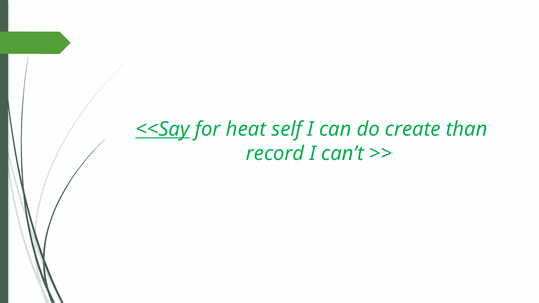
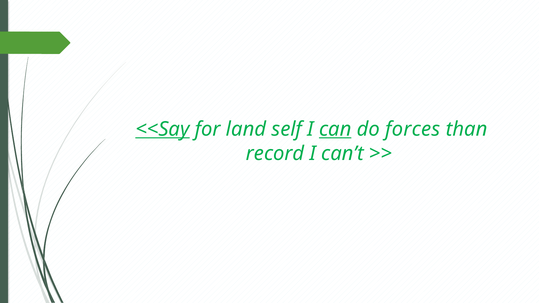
heat: heat -> land (246, 129)
can underline: none -> present (335, 129)
create: create -> forces (413, 129)
